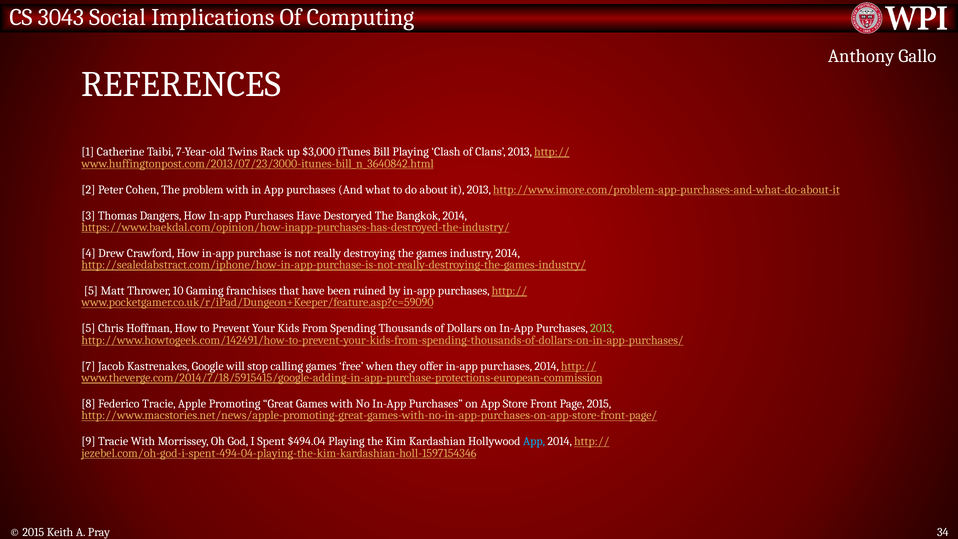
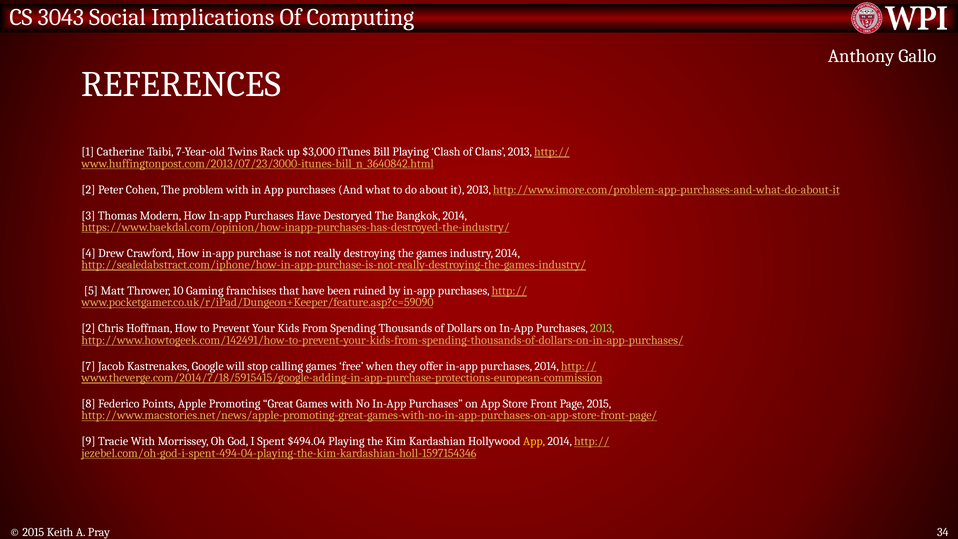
Dangers: Dangers -> Modern (161, 216)
5: 5 -> 2 (88, 328)
Federico Tracie: Tracie -> Points (159, 404)
App colour: light blue -> yellow (534, 441)
